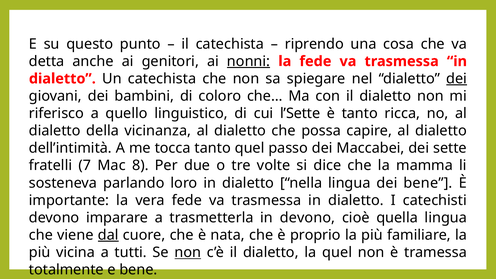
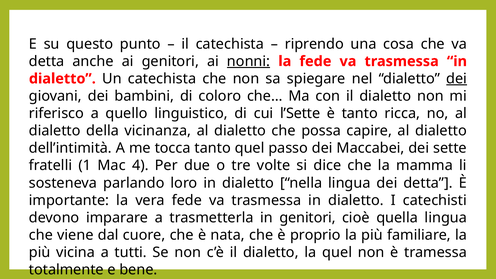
7: 7 -> 1 (85, 166)
8: 8 -> 4 (140, 166)
dei bene: bene -> detta (428, 183)
in devono: devono -> genitori (308, 218)
dal underline: present -> none (108, 235)
non underline: present -> none (188, 252)
